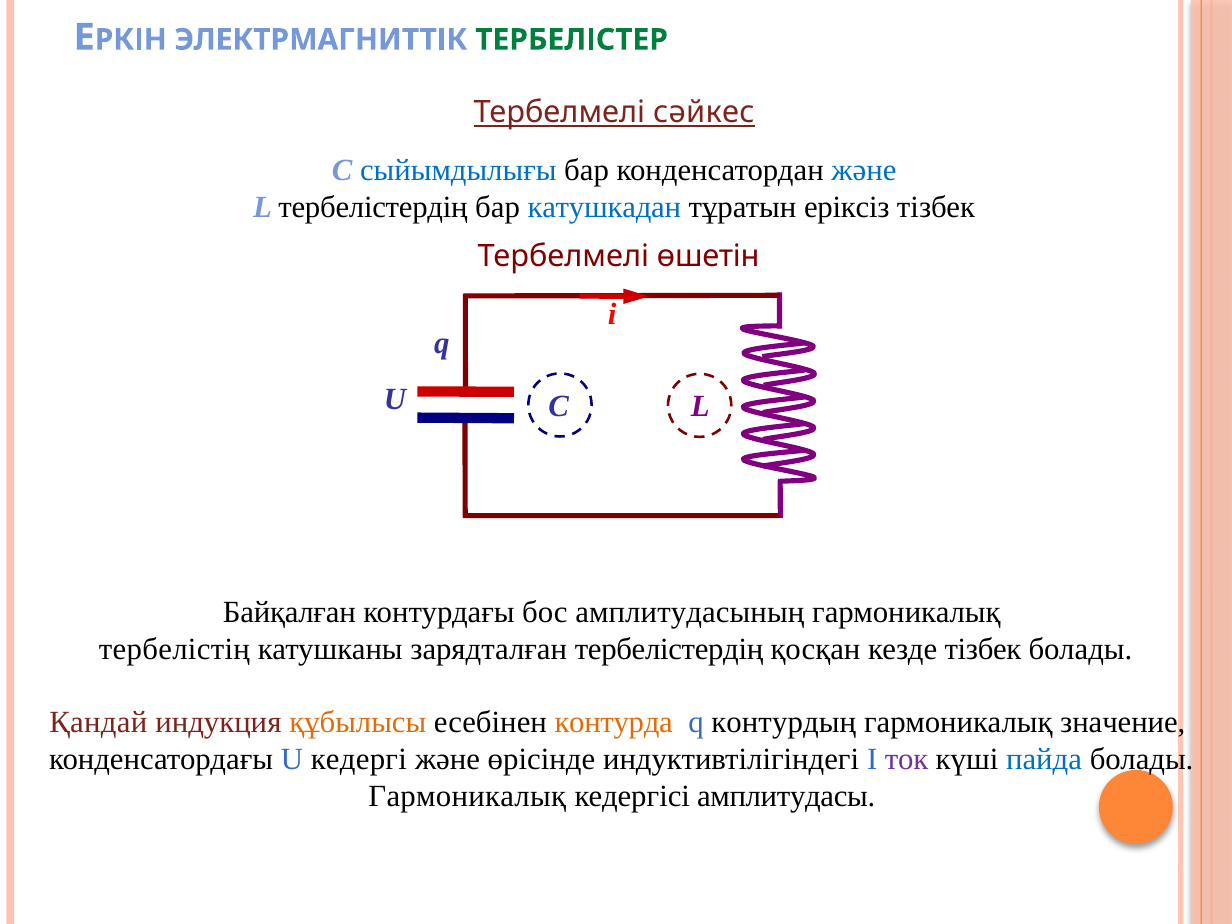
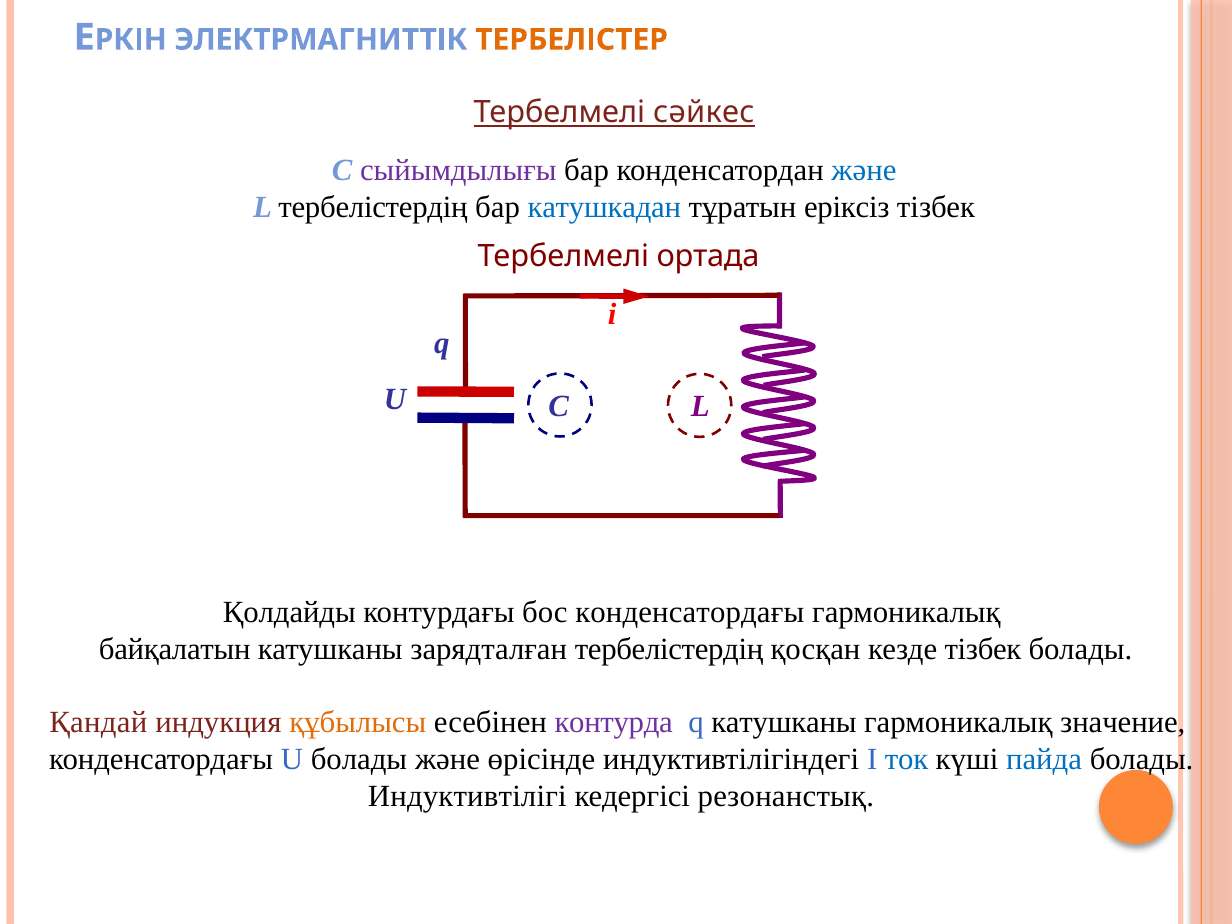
ТЕРБЕЛІСТЕР colour: green -> orange (572, 40)
сыйымдылығы colour: blue -> purple (458, 171)
өшетін: өшетін -> ортада (708, 257)
Байқалған: Байқалған -> Қолдайды (289, 612)
бос амплитудасының: амплитудасының -> конденсатордағы (690, 612)
тербелістің: тербелістің -> байқалатын (175, 649)
контурда colour: orange -> purple (614, 723)
q контурдың: контурдың -> катушканы (784, 723)
U кедергі: кедергі -> болады (359, 760)
ток colour: purple -> blue (907, 760)
Гармоникалық: Гармоникалық -> Индуктивтілігі (467, 797)
амплитудасы: амплитудасы -> резонанстық (786, 797)
